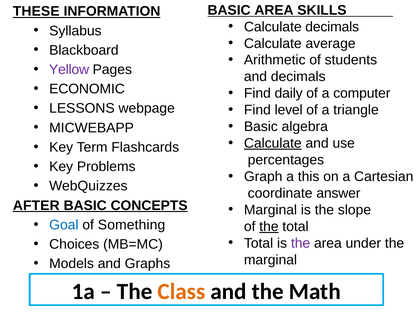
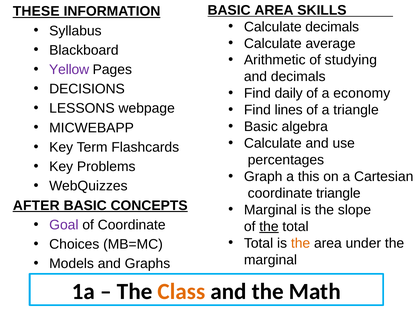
students: students -> studying (351, 60)
ECONOMIC: ECONOMIC -> DECISIONS (87, 89)
computer: computer -> economy (362, 93)
level: level -> lines (289, 110)
Calculate underline: present -> none (273, 143)
coordinate answer: answer -> triangle (338, 193)
Goal colour: blue -> purple (64, 225)
of Something: Something -> Coordinate (132, 225)
the colour: purple -> orange (301, 243)
